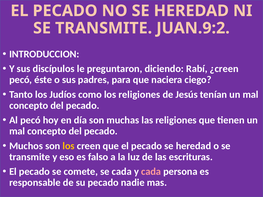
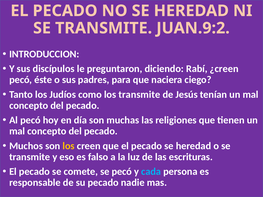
los religiones: religiones -> transmite (139, 95)
se cada: cada -> pecó (122, 172)
cada colour: pink -> light blue (151, 172)
